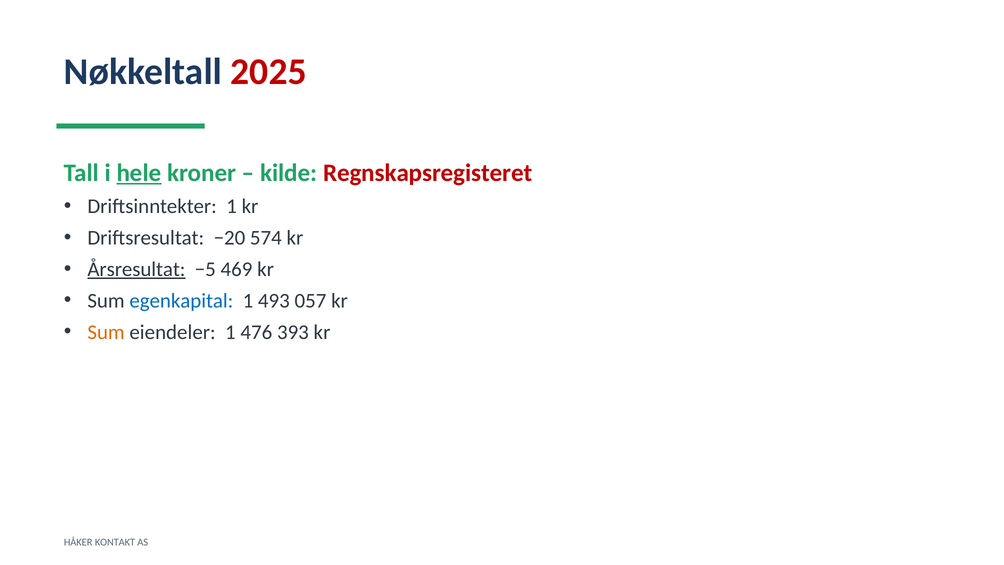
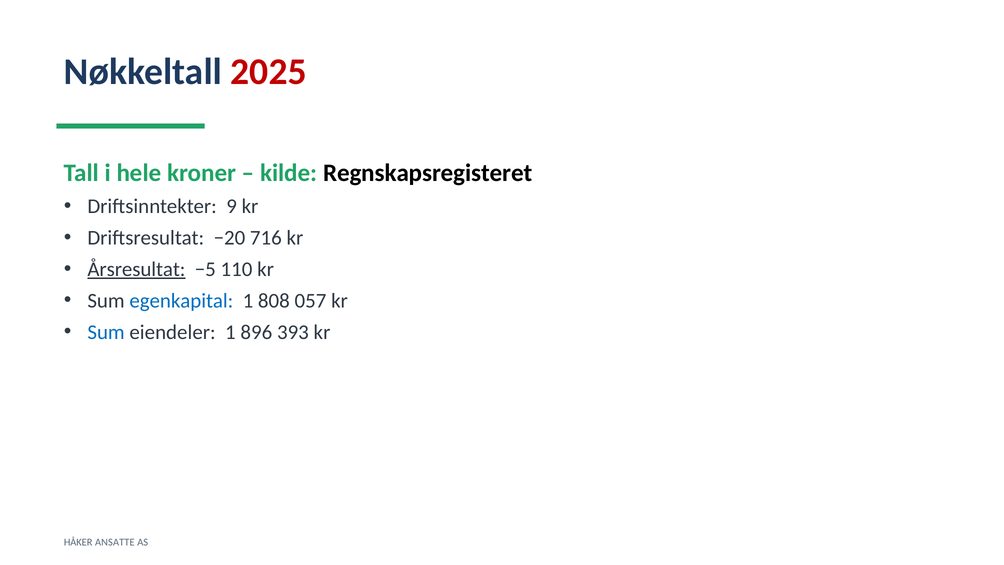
hele underline: present -> none (139, 173)
Regnskapsregisteret colour: red -> black (428, 173)
Driftsinntekter 1: 1 -> 9 (232, 206)
574: 574 -> 716 (266, 238)
469: 469 -> 110 (236, 269)
493: 493 -> 808 (274, 301)
Sum colour: orange -> blue (106, 332)
476: 476 -> 896 (256, 332)
KONTAKT: KONTAKT -> ANSATTE (115, 542)
